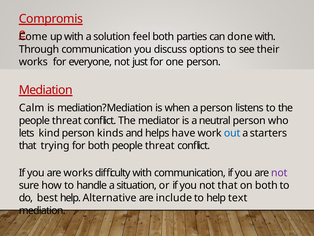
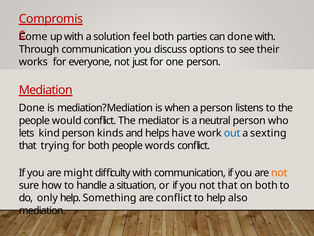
Calm: Calm -> Done (32, 108)
threat: threat -> would (67, 120)
starters: starters -> sexting (268, 133)
both people threat: threat -> words (160, 145)
are works: works -> might (78, 172)
not colour: purple -> orange (279, 172)
best: best -> only (47, 198)
Alternative: Alternative -> Something (110, 198)
are include: include -> conflict (174, 198)
text: text -> also (238, 198)
